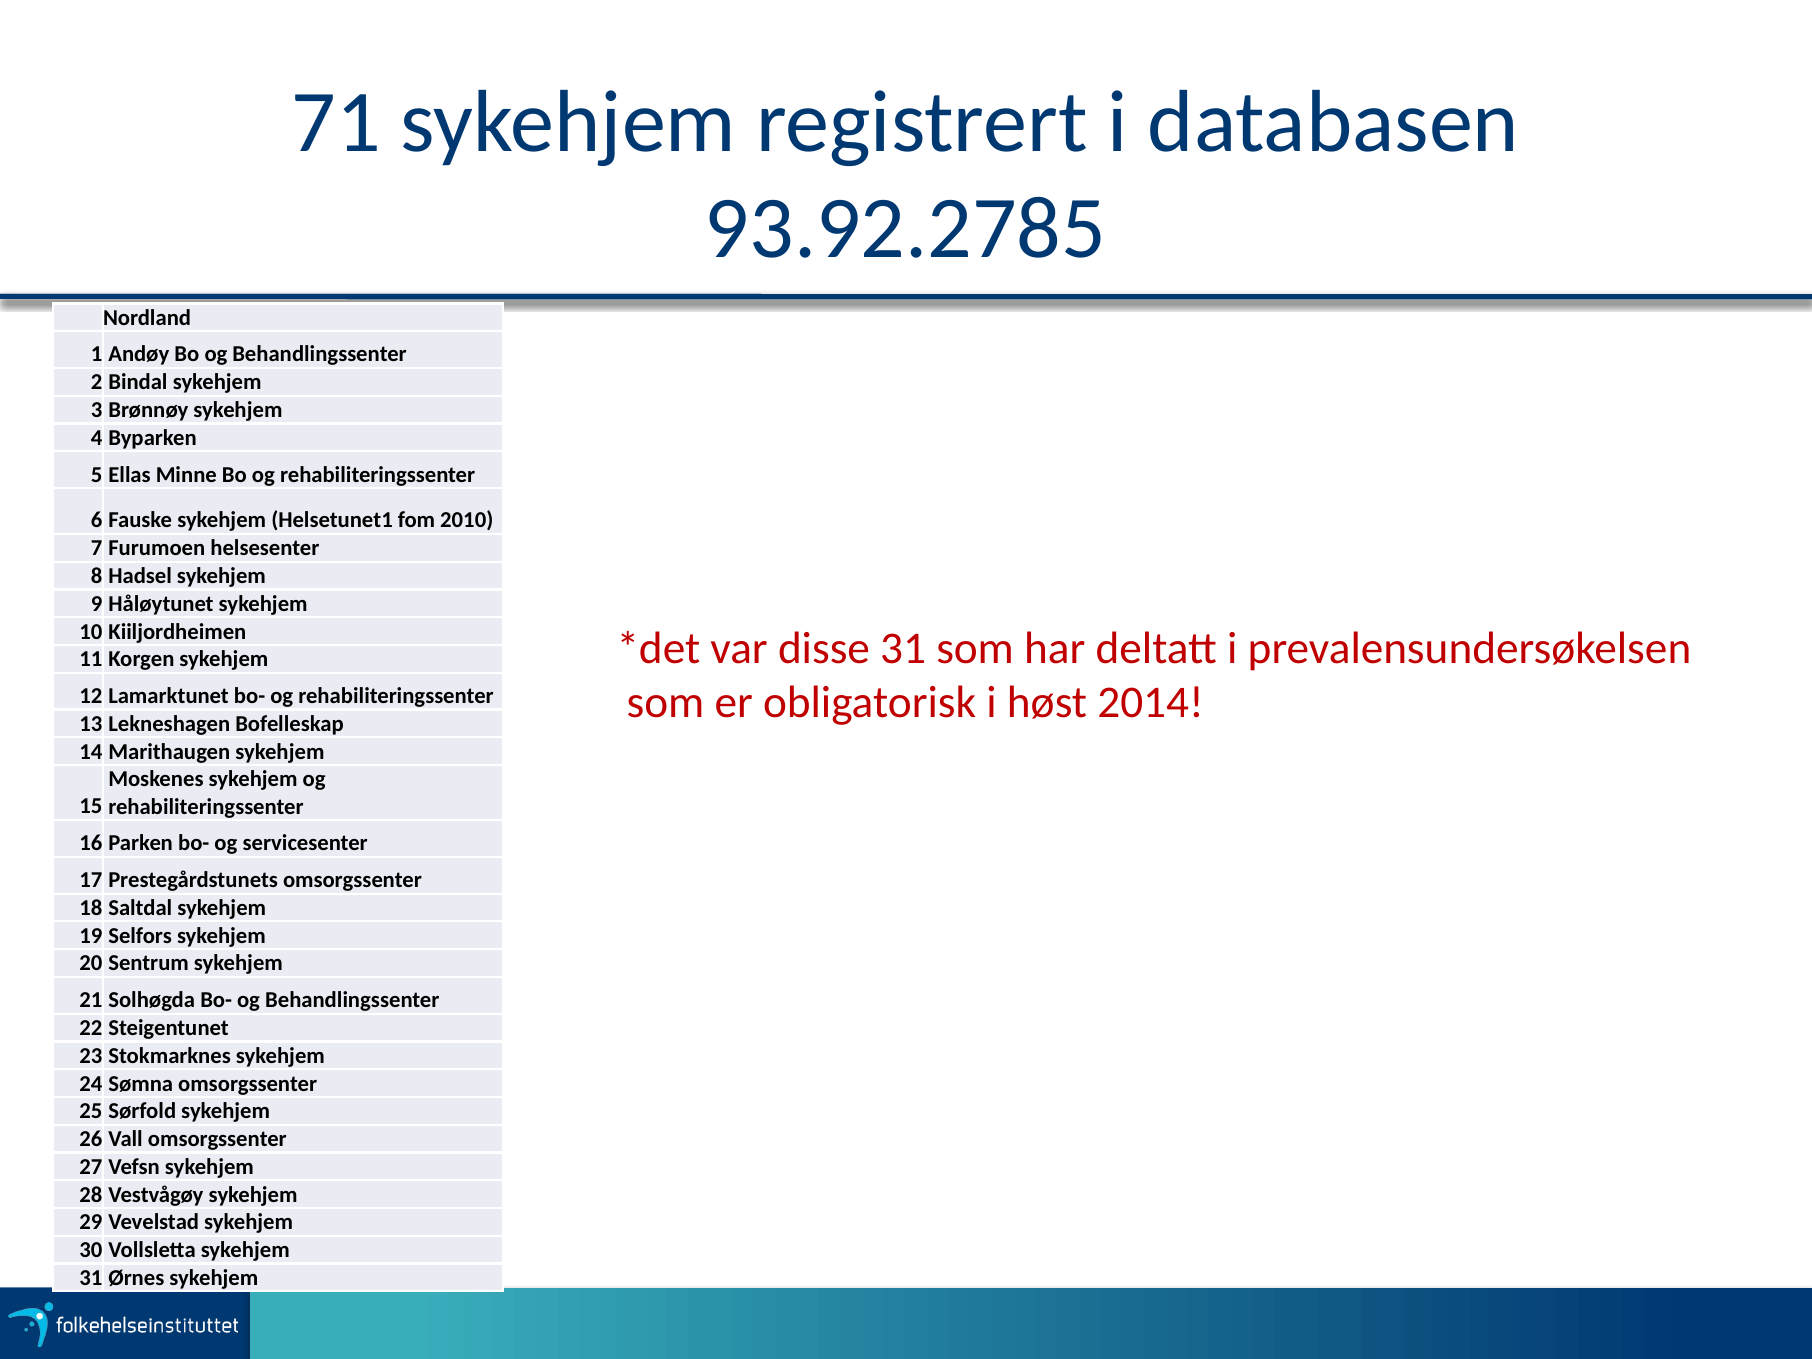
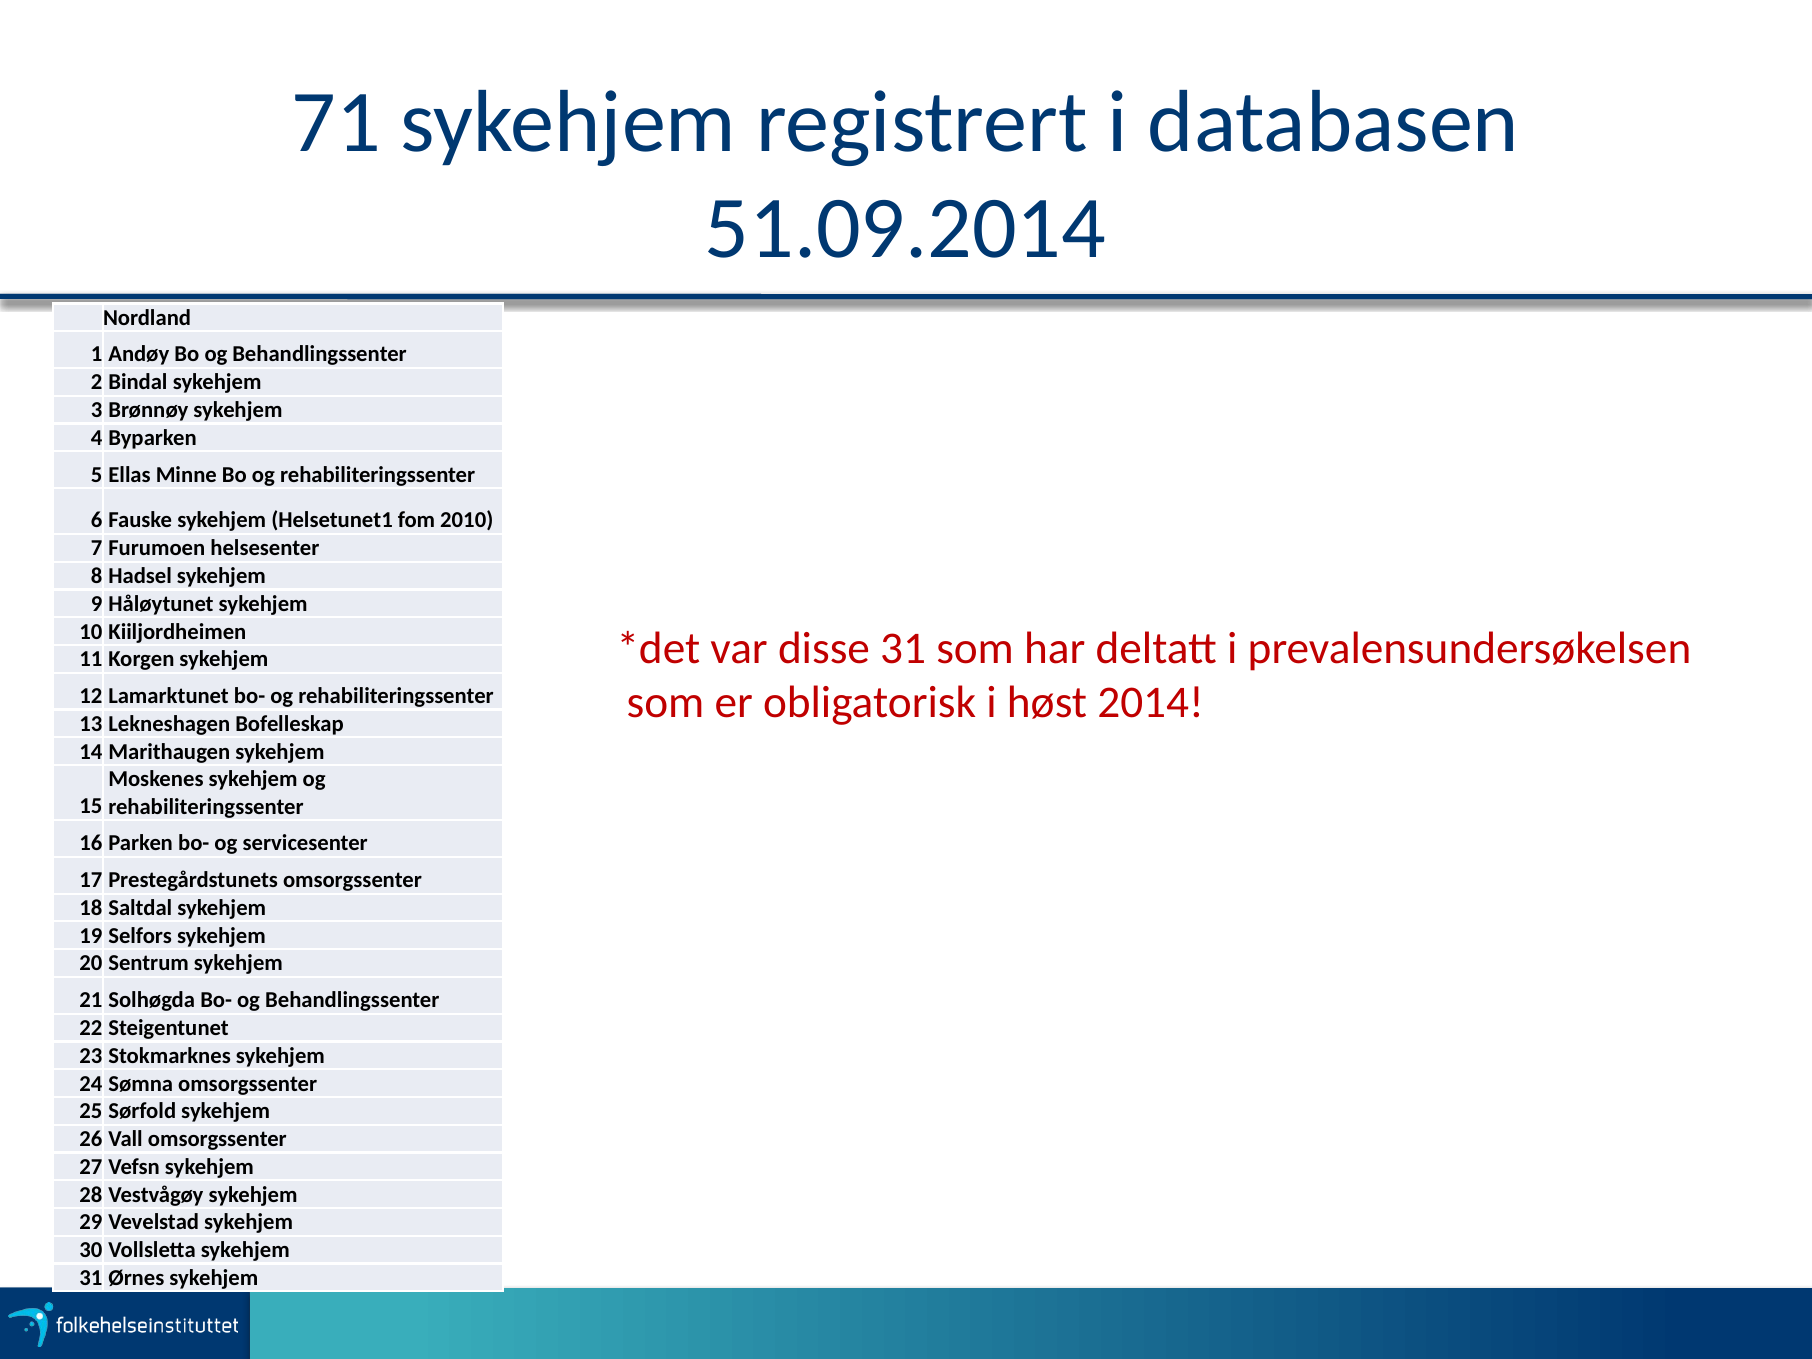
93.92.2785: 93.92.2785 -> 51.09.2014 (906, 228)
